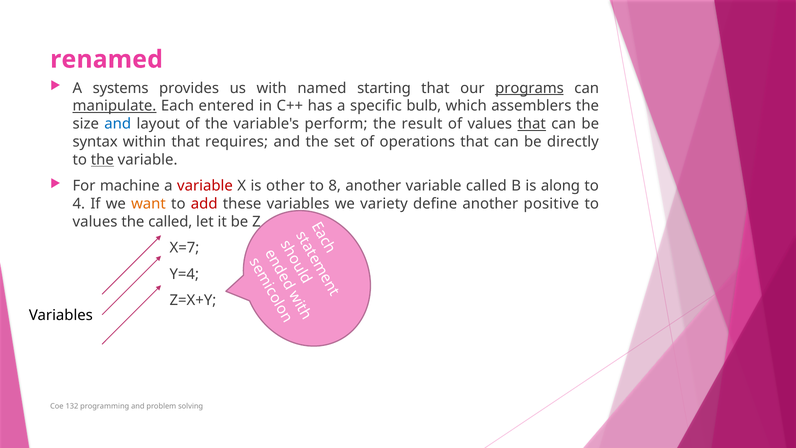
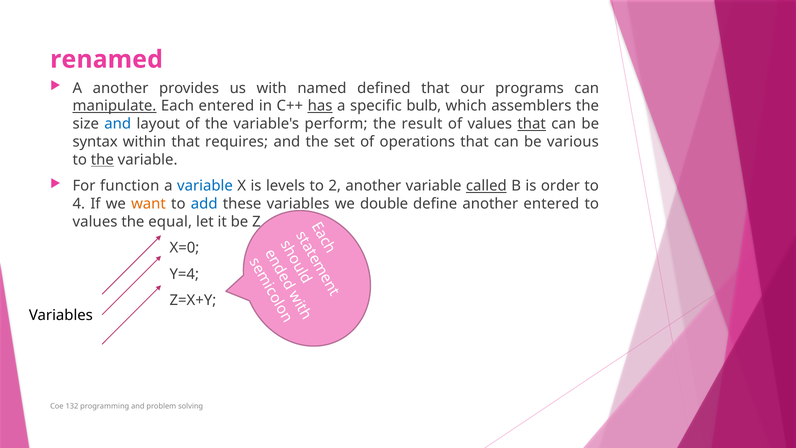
A systems: systems -> another (121, 88)
starting: starting -> defined (384, 88)
programs underline: present -> none (530, 88)
has underline: none -> present (320, 106)
directly: directly -> various (573, 142)
machine: machine -> function (130, 186)
variable colour: red -> blue (205, 186)
other: other -> levels (286, 186)
8: 8 -> 2 (335, 186)
called underline: none -> present (486, 186)
along: along -> order (560, 186)
add colour: red -> blue (204, 204)
variety: variety -> double (384, 204)
another positive: positive -> entered (551, 204)
the called: called -> equal (170, 222)
X=7: X=7 -> X=0 (184, 248)
